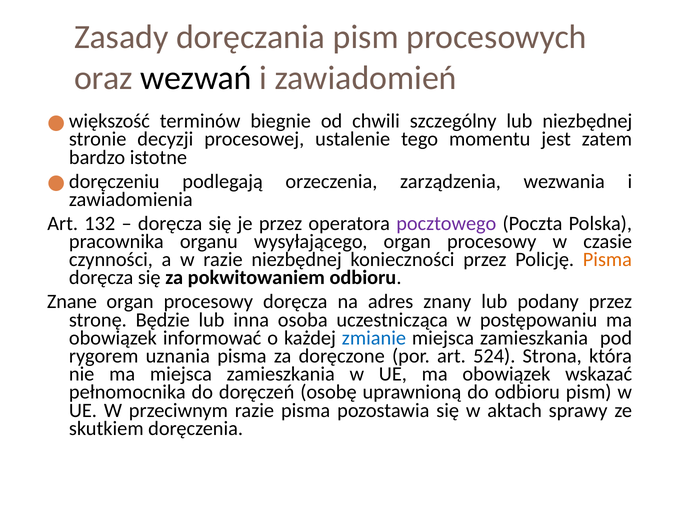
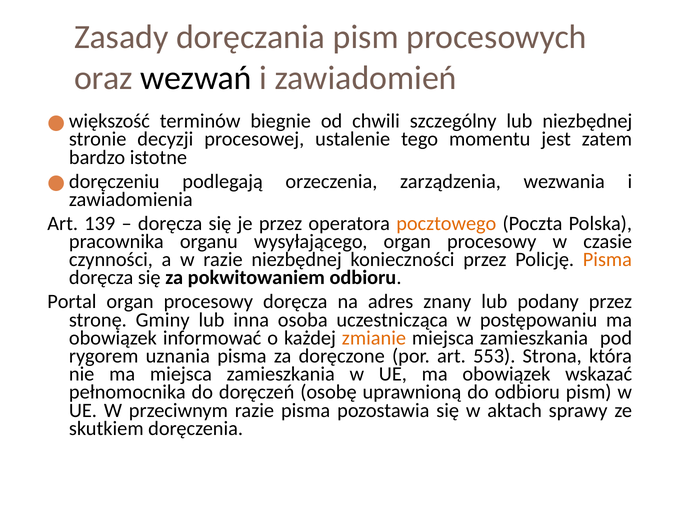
132: 132 -> 139 (100, 223)
pocztowego colour: purple -> orange (446, 223)
Znane: Znane -> Portal (72, 302)
Będzie: Będzie -> Gminy (163, 320)
zmianie colour: blue -> orange (374, 338)
524: 524 -> 553 (494, 356)
